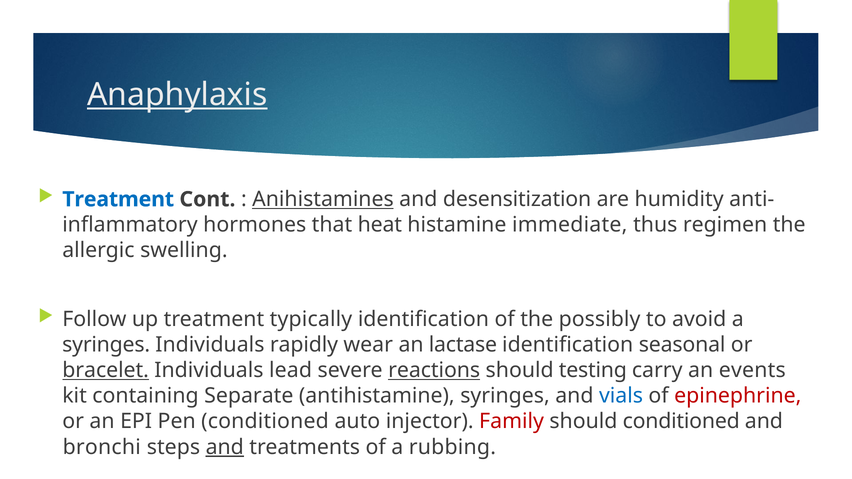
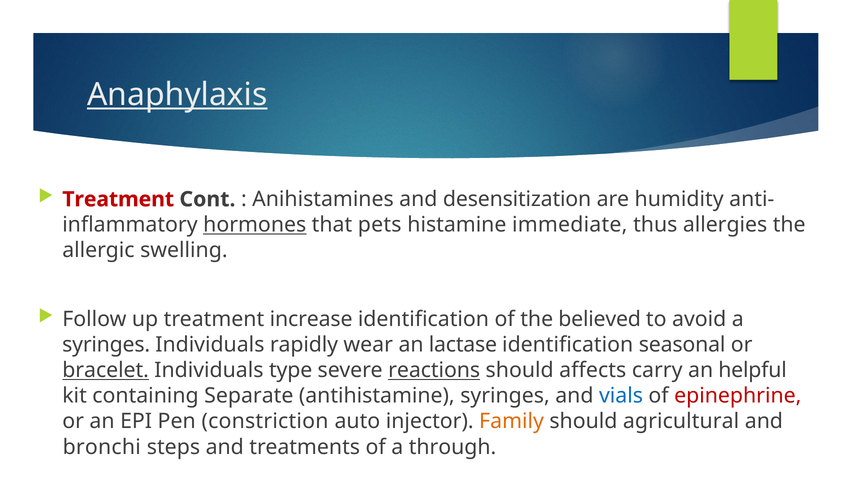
Treatment colour: blue -> red (118, 199)
Anihistamines underline: present -> none (323, 199)
hormones underline: none -> present (255, 225)
heat: heat -> pets (380, 225)
regimen: regimen -> allergies (725, 225)
typically: typically -> increase (311, 319)
possibly: possibly -> believed (600, 319)
lead: lead -> type (291, 371)
testing: testing -> affects (593, 371)
events: events -> helpful (753, 371)
Pen conditioned: conditioned -> constriction (265, 422)
Family colour: red -> orange (512, 422)
should conditioned: conditioned -> agricultural (681, 422)
and underline: present -> none (225, 447)
rubbing: rubbing -> through (453, 447)
